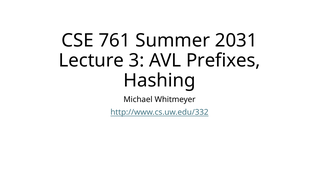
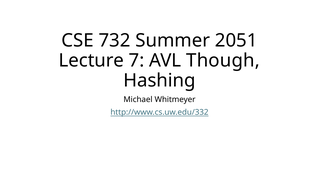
761: 761 -> 732 (115, 40)
2031: 2031 -> 2051 (236, 40)
3: 3 -> 7 (136, 61)
Prefixes: Prefixes -> Though (223, 61)
